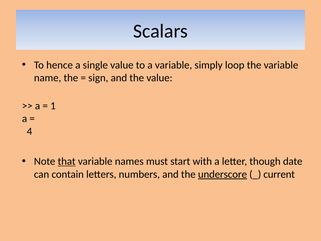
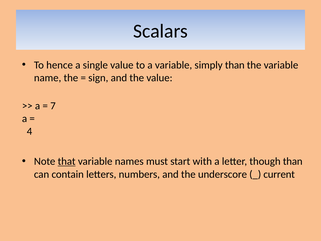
simply loop: loop -> than (235, 65)
1: 1 -> 7 (53, 106)
though date: date -> than (293, 161)
underscore underline: present -> none (222, 174)
